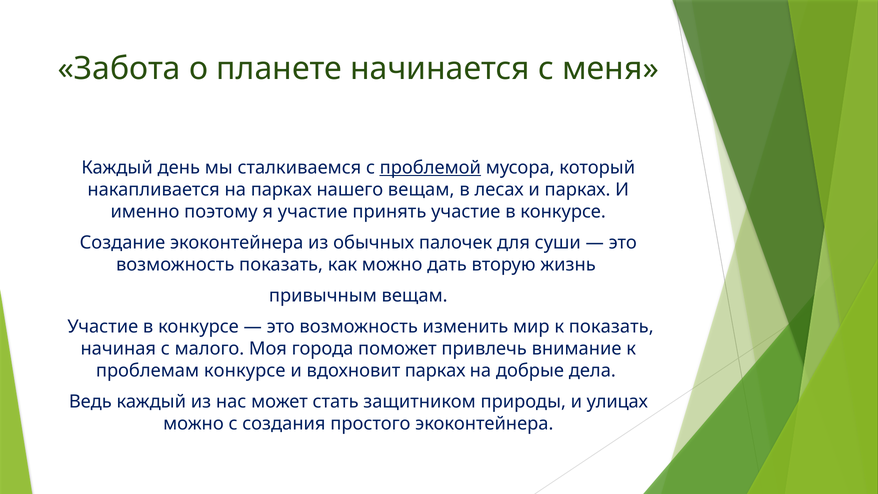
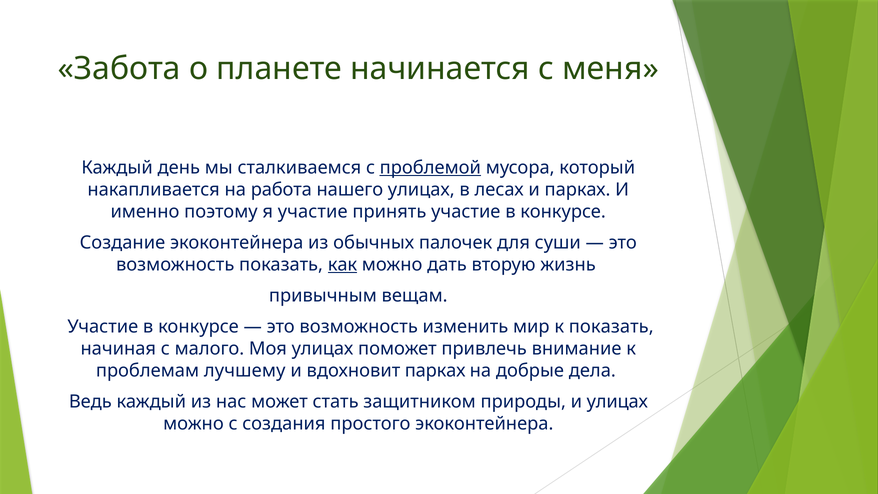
на парках: парках -> работа (281, 190)
нашего вещам: вещам -> улицах (421, 190)
как underline: none -> present (342, 265)
Моя города: города -> улицах (322, 349)
проблемам конкурсе: конкурсе -> лучшему (245, 371)
